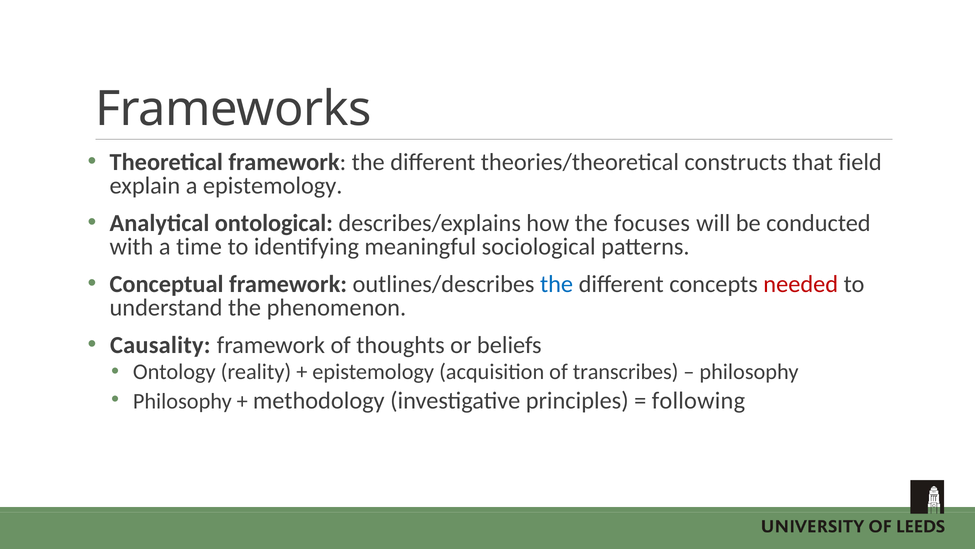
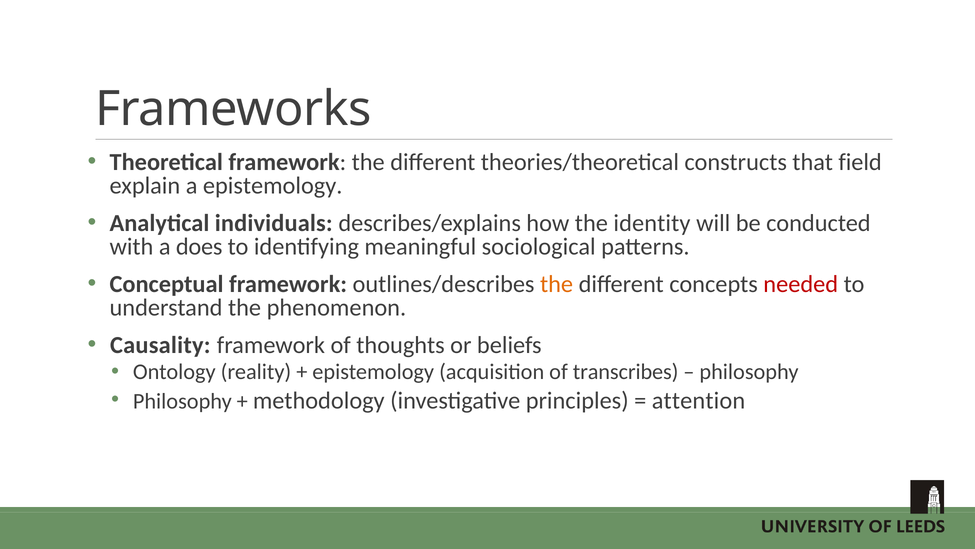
ontological: ontological -> individuals (274, 223)
focuses: focuses -> identity (652, 223)
time: time -> does (199, 246)
the colour: blue -> orange (557, 284)
following: following -> attention (698, 400)
